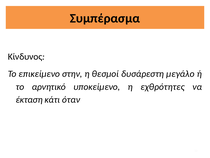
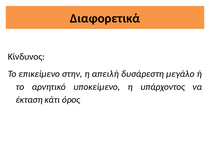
Συμπέρασμα: Συμπέρασμα -> Διαφορετικά (105, 18)
θεσμοί: θεσμοί -> απειλή (105, 74)
εχθρότητες: εχθρότητες -> υπάρχοντος (163, 87)
όταν: όταν -> όρος (71, 99)
